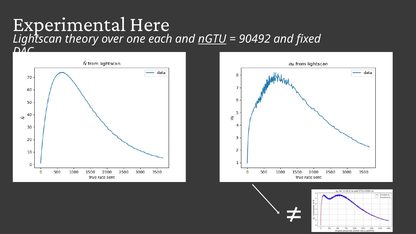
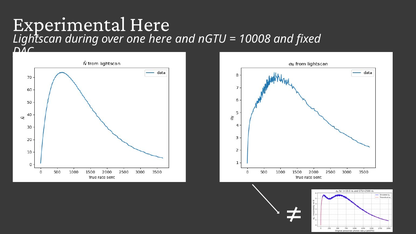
theory: theory -> during (82, 39)
one each: each -> here (160, 39)
nGTU underline: present -> none (212, 39)
90492: 90492 -> 10008 (255, 39)
